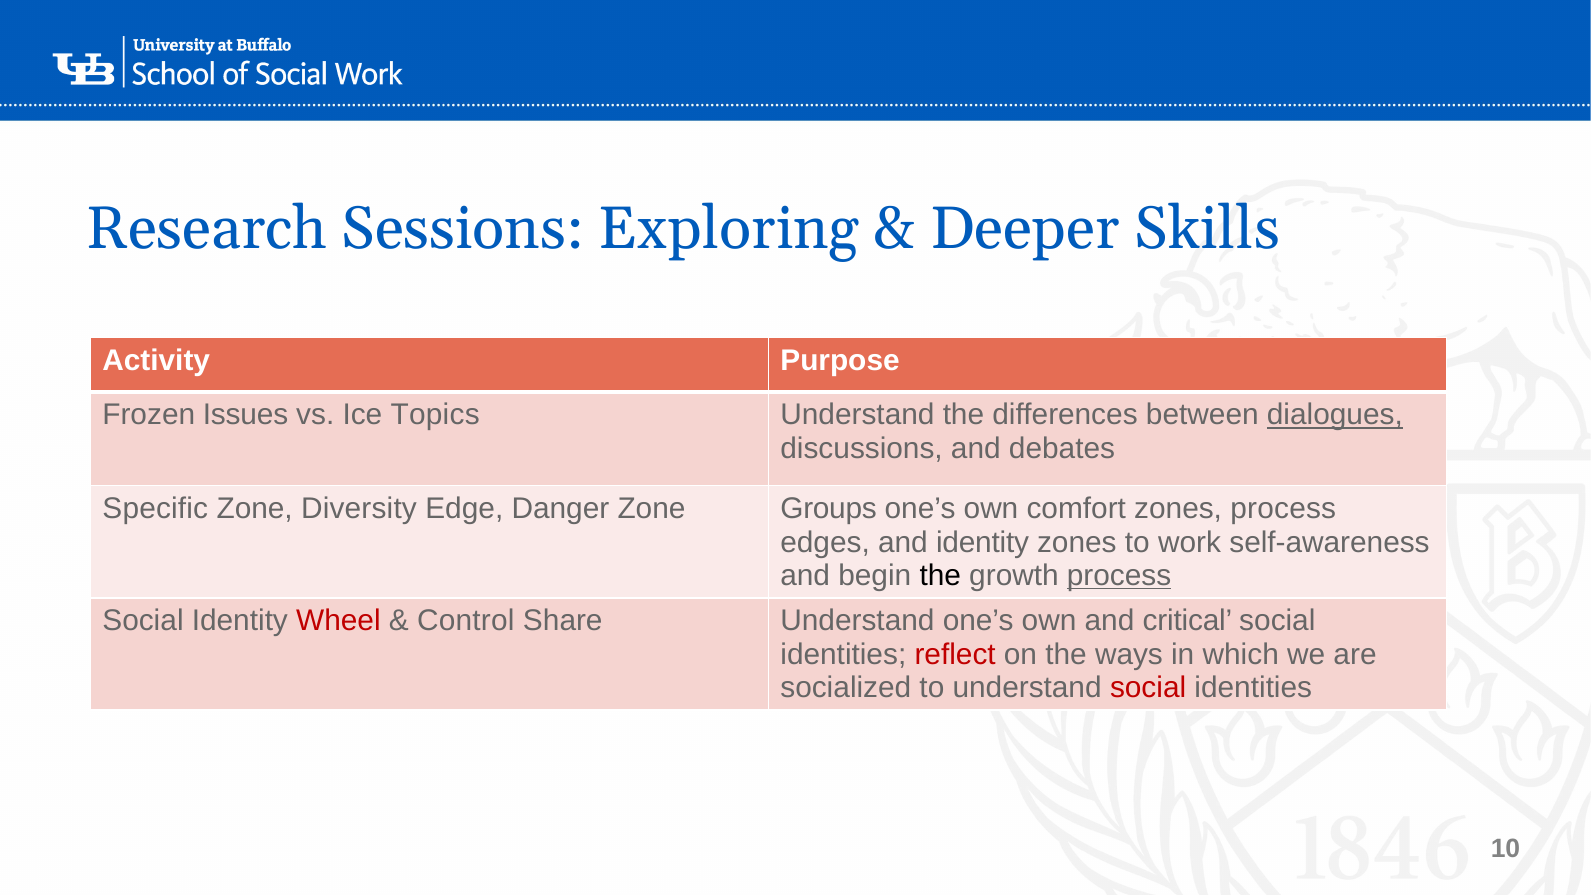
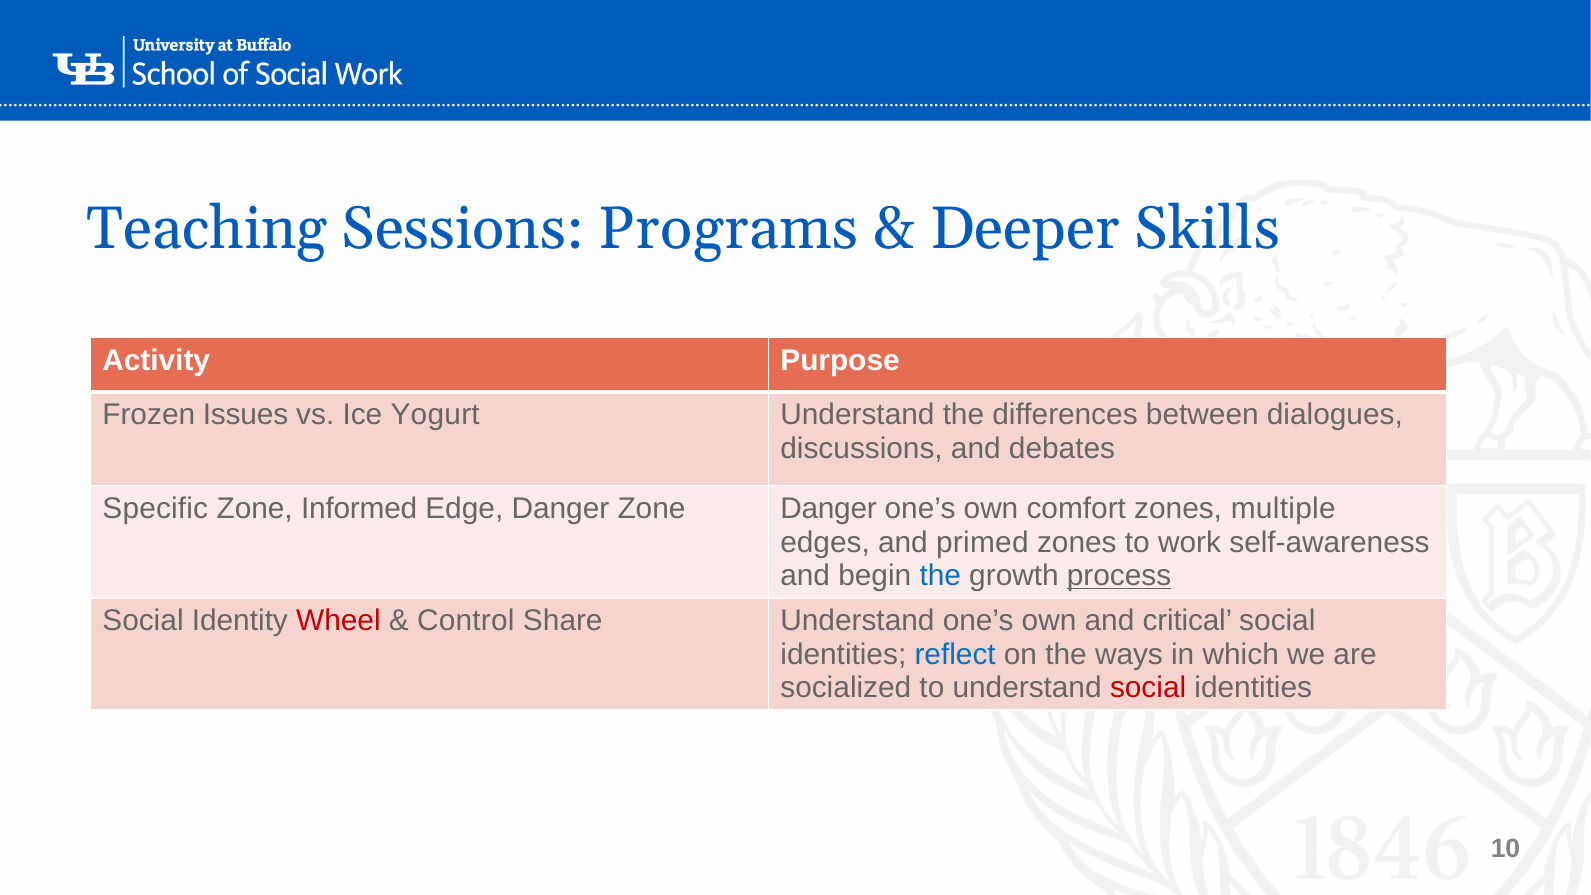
Research: Research -> Teaching (207, 229)
Exploring: Exploring -> Programs (729, 229)
Topics: Topics -> Yogurt (435, 415)
dialogues underline: present -> none (1335, 415)
Diversity: Diversity -> Informed (359, 509)
Zone Groups: Groups -> Danger (829, 509)
zones process: process -> multiple (1283, 509)
and identity: identity -> primed (982, 542)
the colour: black -> blue (940, 576)
reflect colour: red -> blue (955, 654)
